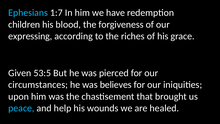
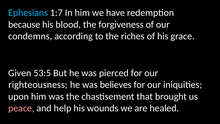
children: children -> because (24, 24)
expressing: expressing -> condemns (30, 36)
circumstances: circumstances -> righteousness (38, 85)
peace colour: light blue -> pink (21, 108)
